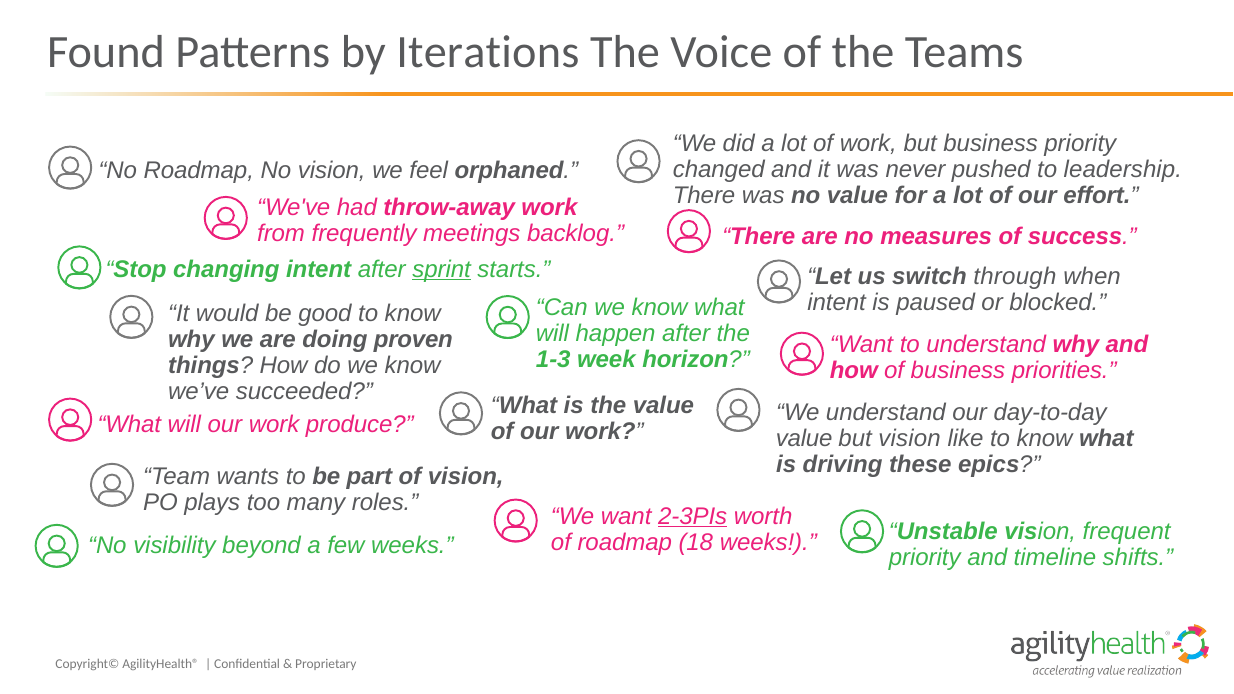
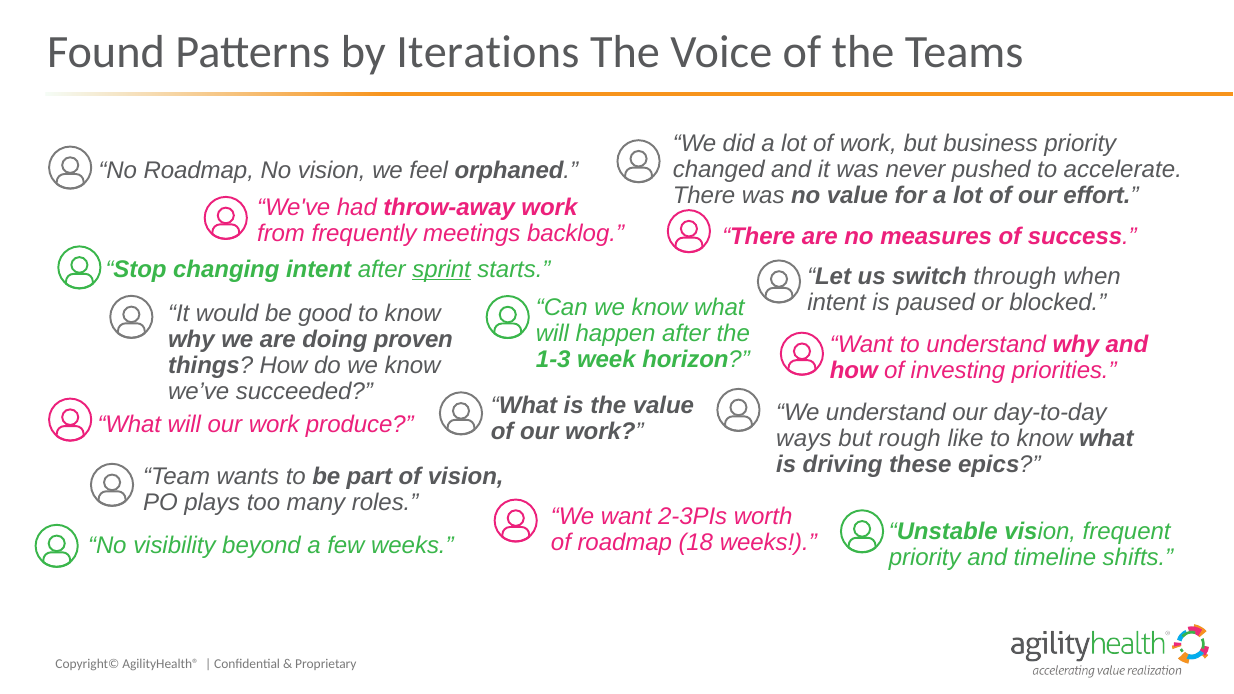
leadership: leadership -> accelerate (1123, 170)
of business: business -> investing (958, 371)
value: value -> ways (804, 438)
but vision: vision -> rough (910, 438)
2-3PIs underline: present -> none (693, 516)
